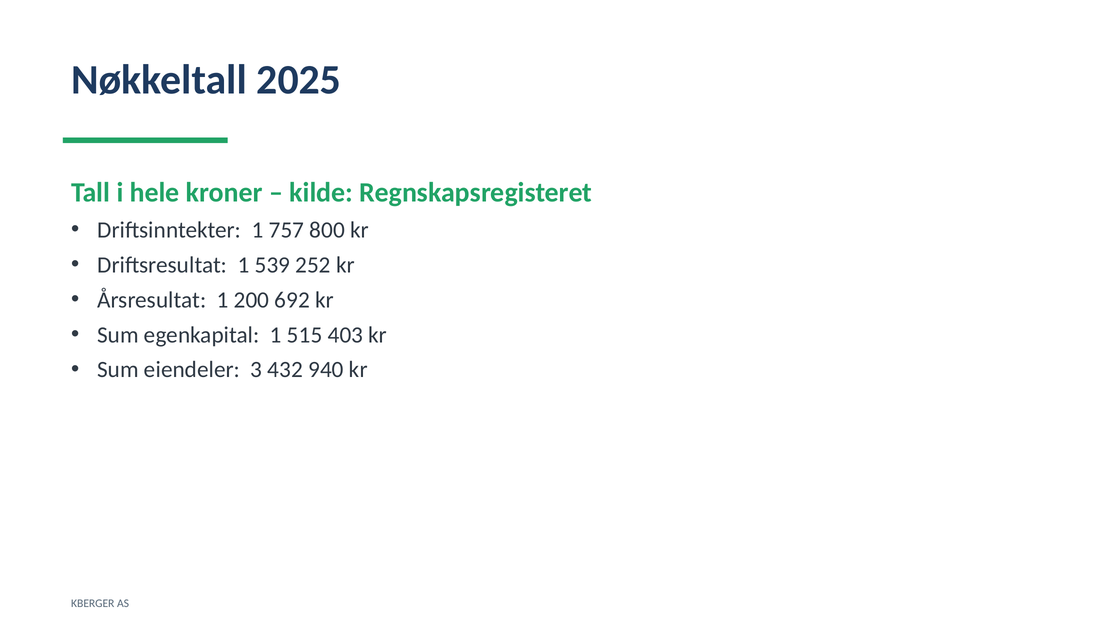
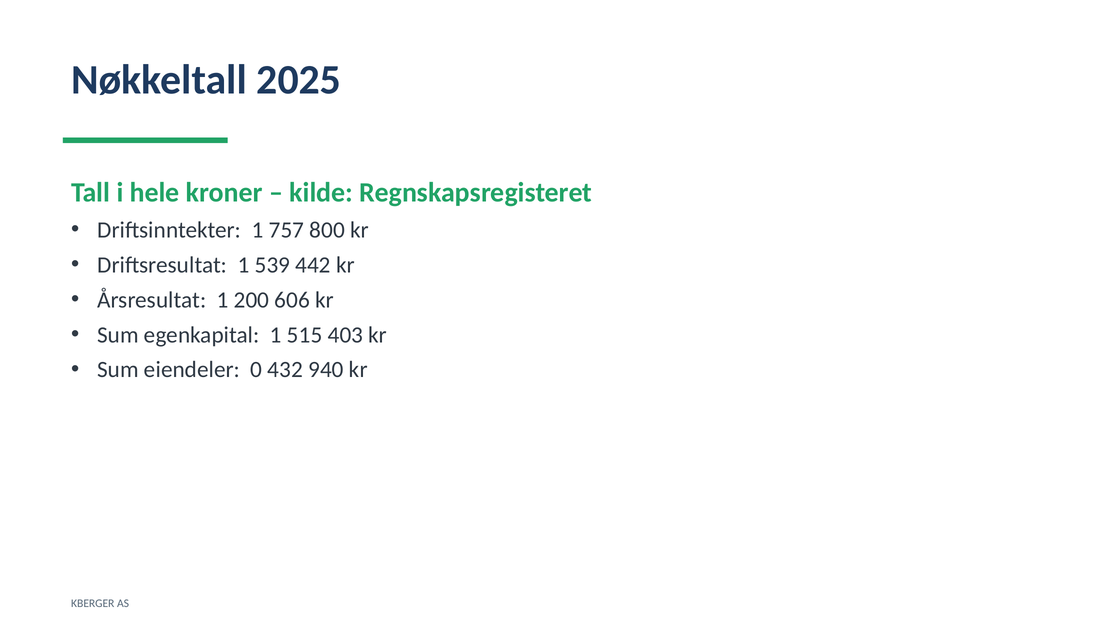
252: 252 -> 442 (313, 265)
692: 692 -> 606 (292, 300)
3: 3 -> 0 (256, 369)
